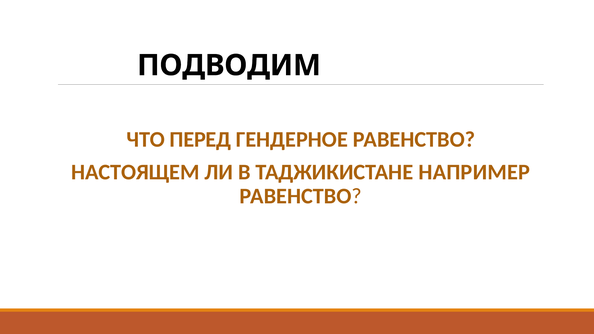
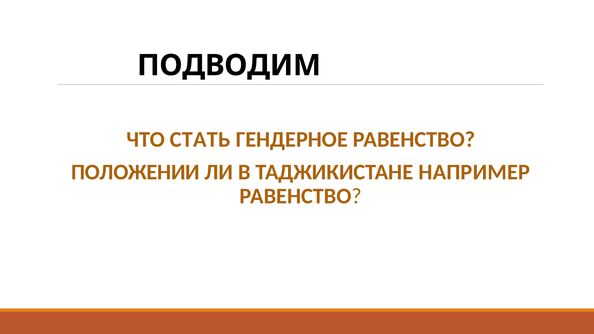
ПЕРЕД: ПЕРЕД -> СТАТЬ (200, 139)
НАСТОЯЩЕМ: НАСТОЯЩЕМ -> ПОЛОЖЕНИИ (135, 172)
